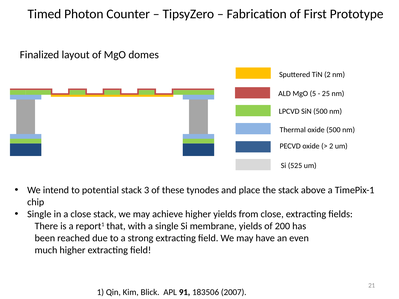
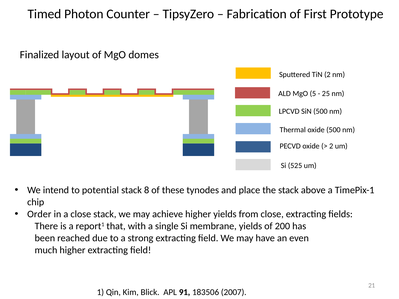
3: 3 -> 8 (147, 190)
Single: Single -> Order (39, 214)
